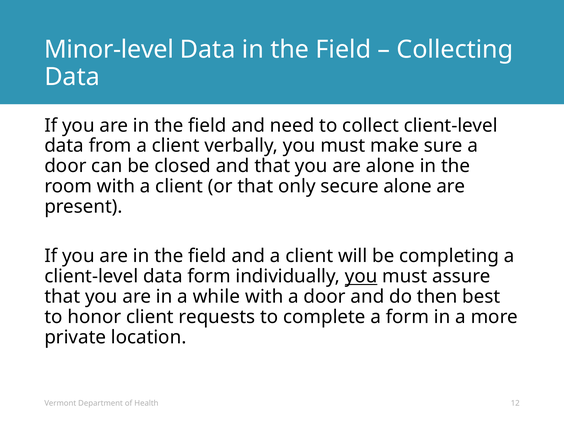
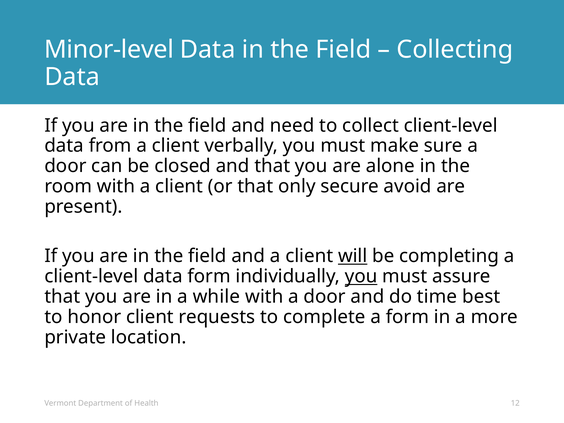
secure alone: alone -> avoid (408, 186)
will underline: none -> present (353, 256)
then: then -> time (437, 297)
